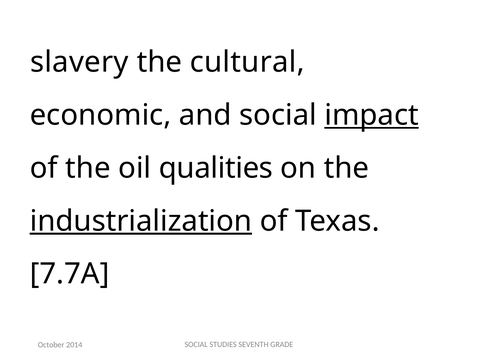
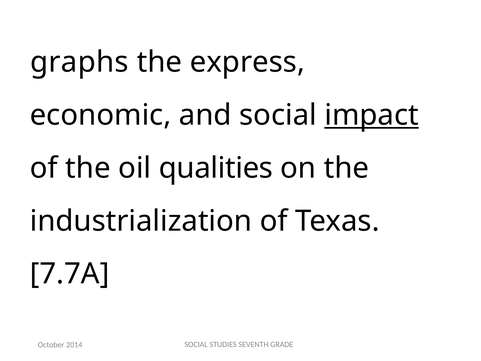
slavery: slavery -> graphs (79, 62)
cultural: cultural -> express (247, 62)
industrialization underline: present -> none (141, 221)
